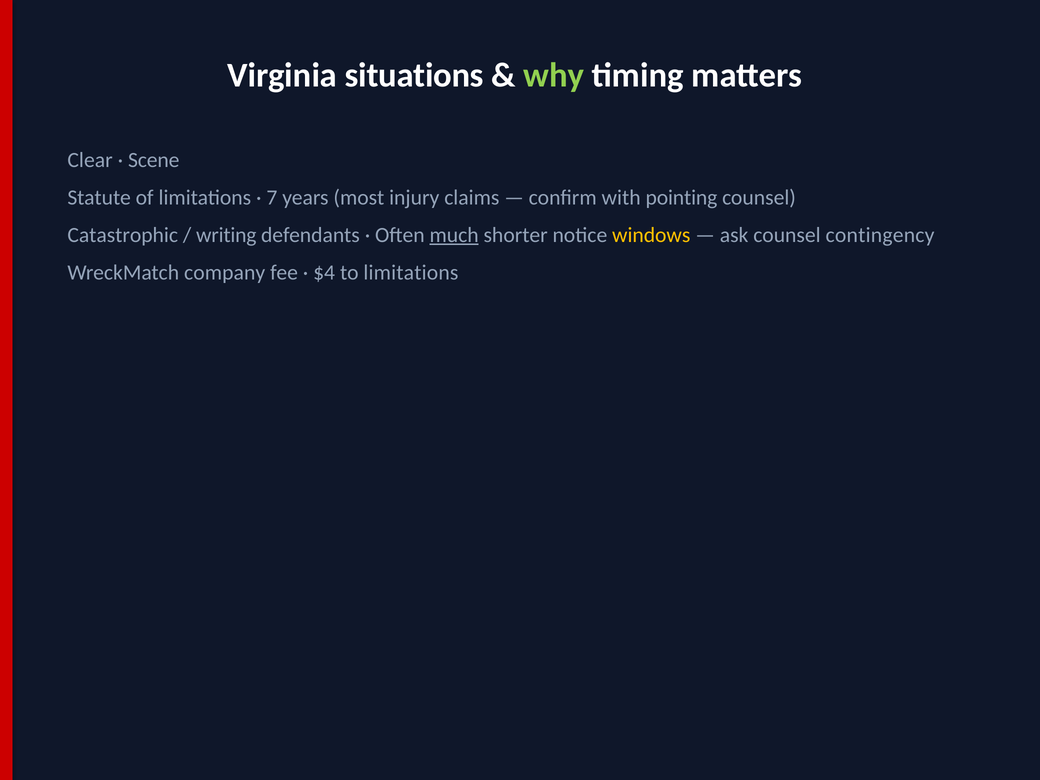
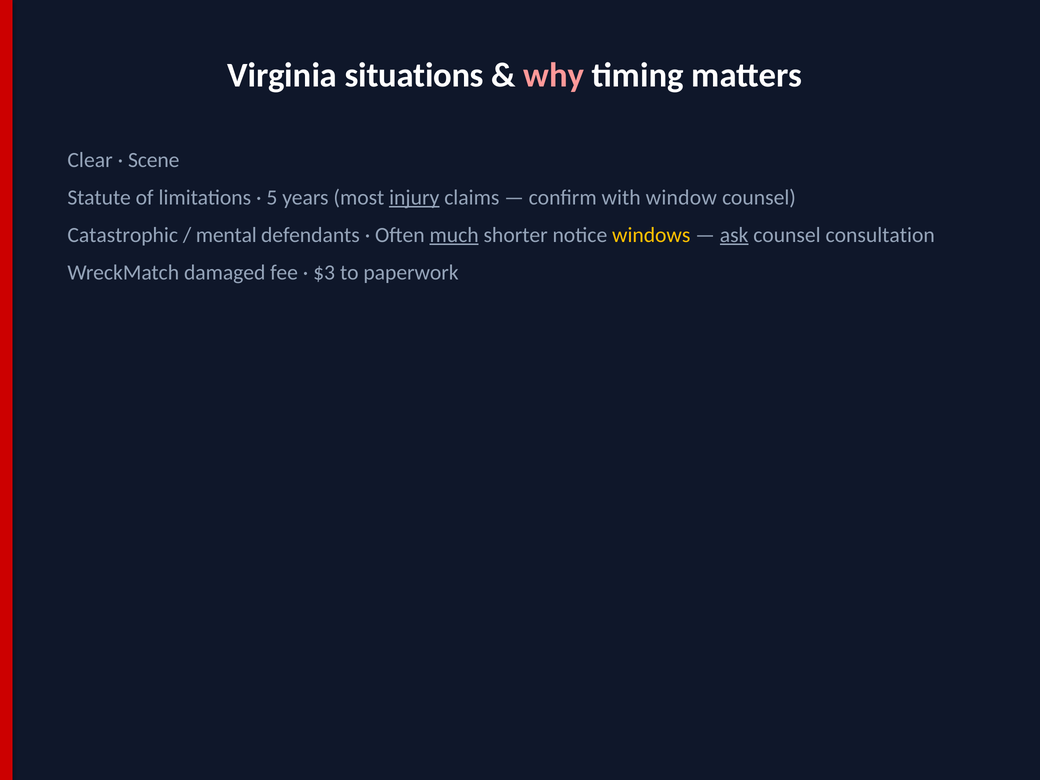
why colour: light green -> pink (554, 75)
7: 7 -> 5 (272, 198)
injury underline: none -> present (414, 198)
pointing: pointing -> window (681, 198)
writing: writing -> mental (226, 235)
ask underline: none -> present (734, 235)
contingency: contingency -> consultation (880, 235)
company: company -> damaged (225, 273)
$4: $4 -> $3 (324, 273)
to limitations: limitations -> paperwork (411, 273)
